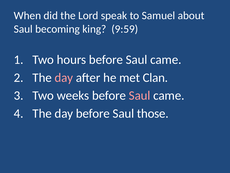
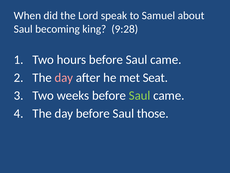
9:59: 9:59 -> 9:28 (125, 29)
Clan: Clan -> Seat (155, 77)
Saul colour: pink -> light green (140, 95)
